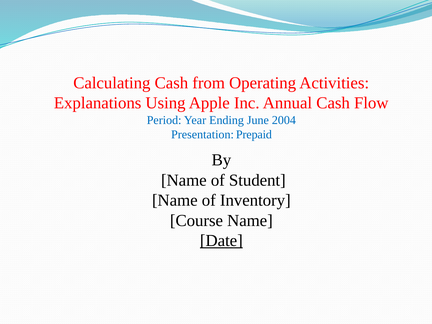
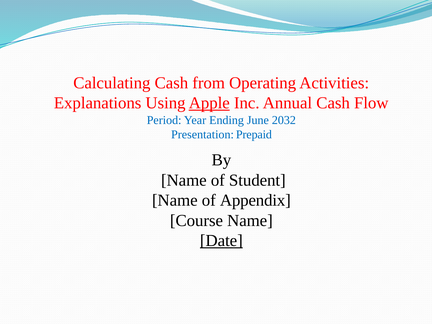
Apple underline: none -> present (209, 103)
2004: 2004 -> 2032 (284, 120)
Inventory: Inventory -> Appendix (255, 200)
